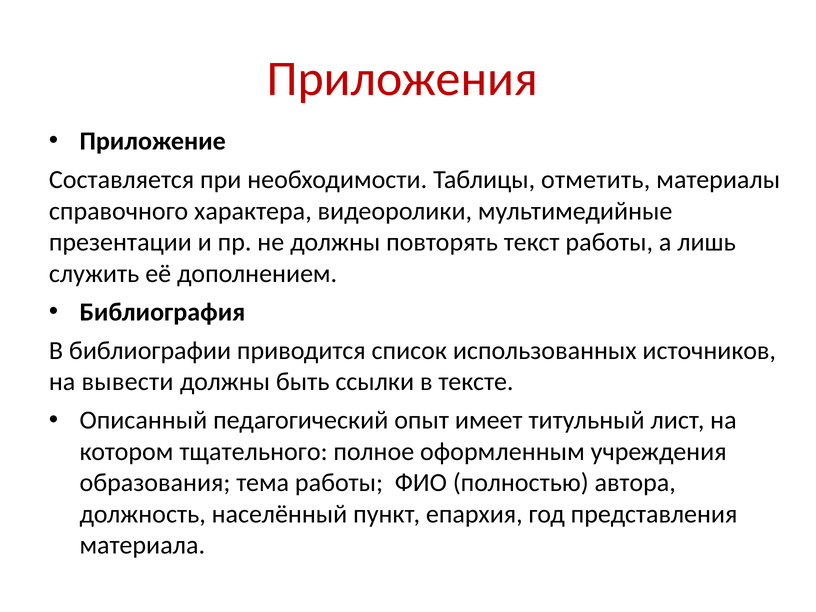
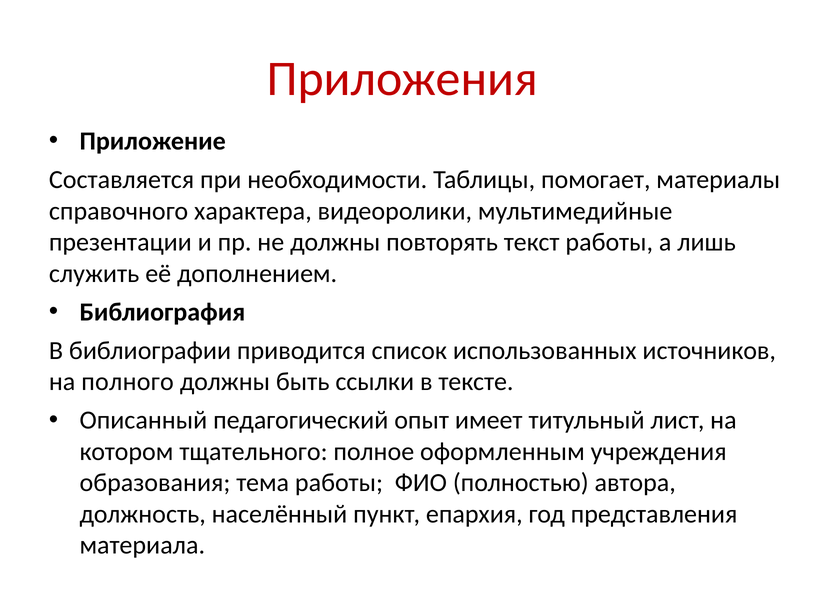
отметить: отметить -> помогает (596, 180)
вывести: вывести -> полного (128, 382)
